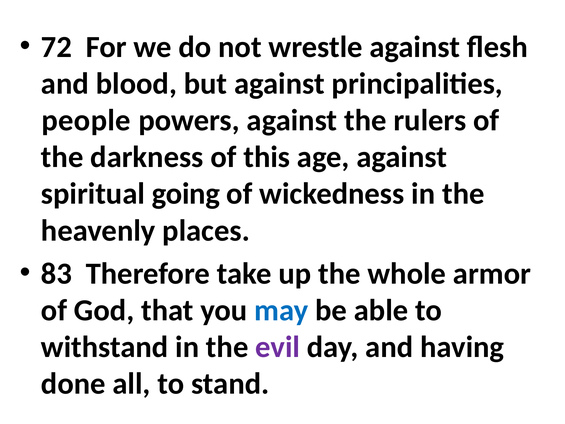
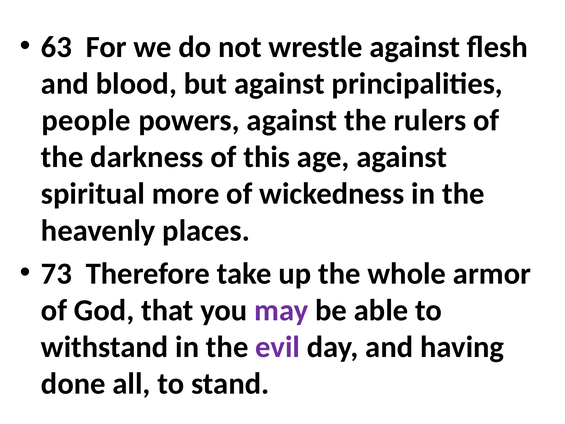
72: 72 -> 63 (56, 47)
going: going -> more (186, 194)
83: 83 -> 73 (56, 273)
may colour: blue -> purple (281, 310)
